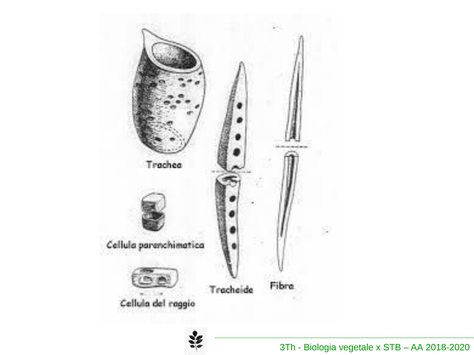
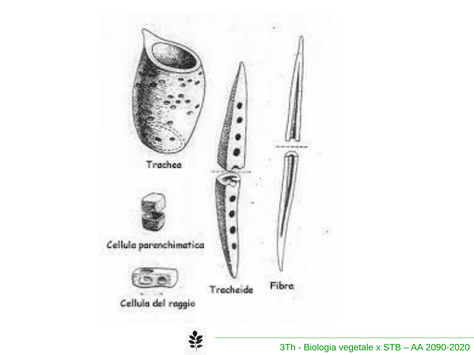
2018-2020: 2018-2020 -> 2090-2020 (448, 348)
